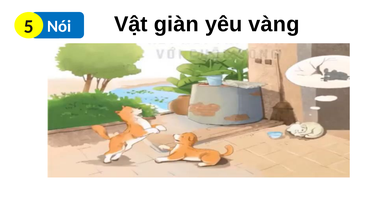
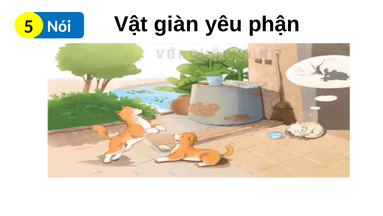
vàng: vàng -> phận (274, 24)
